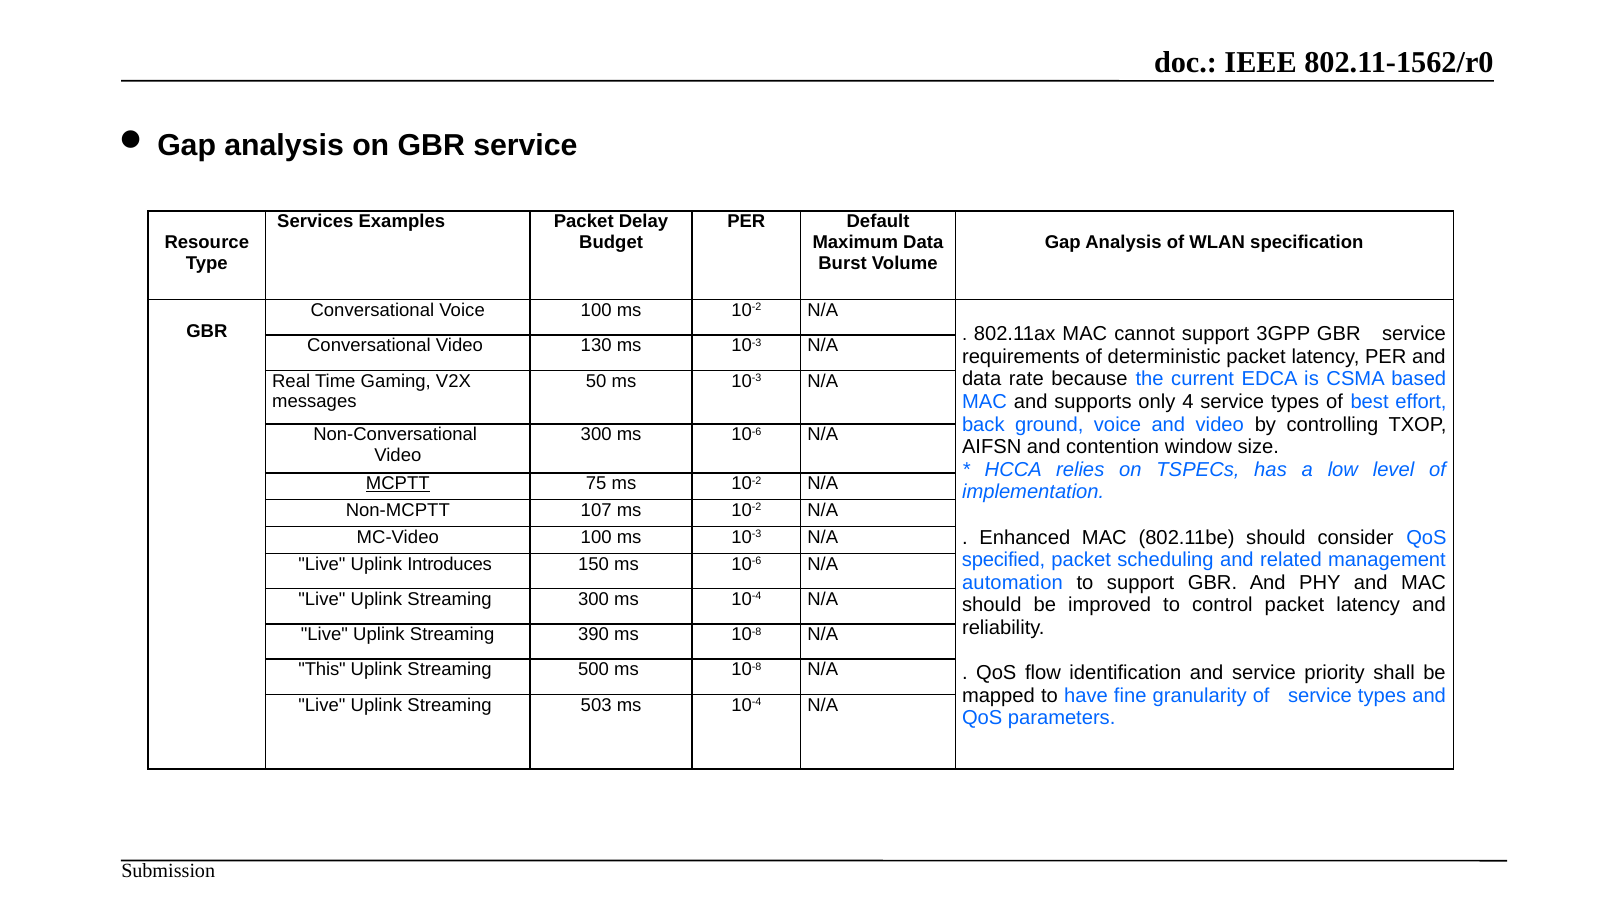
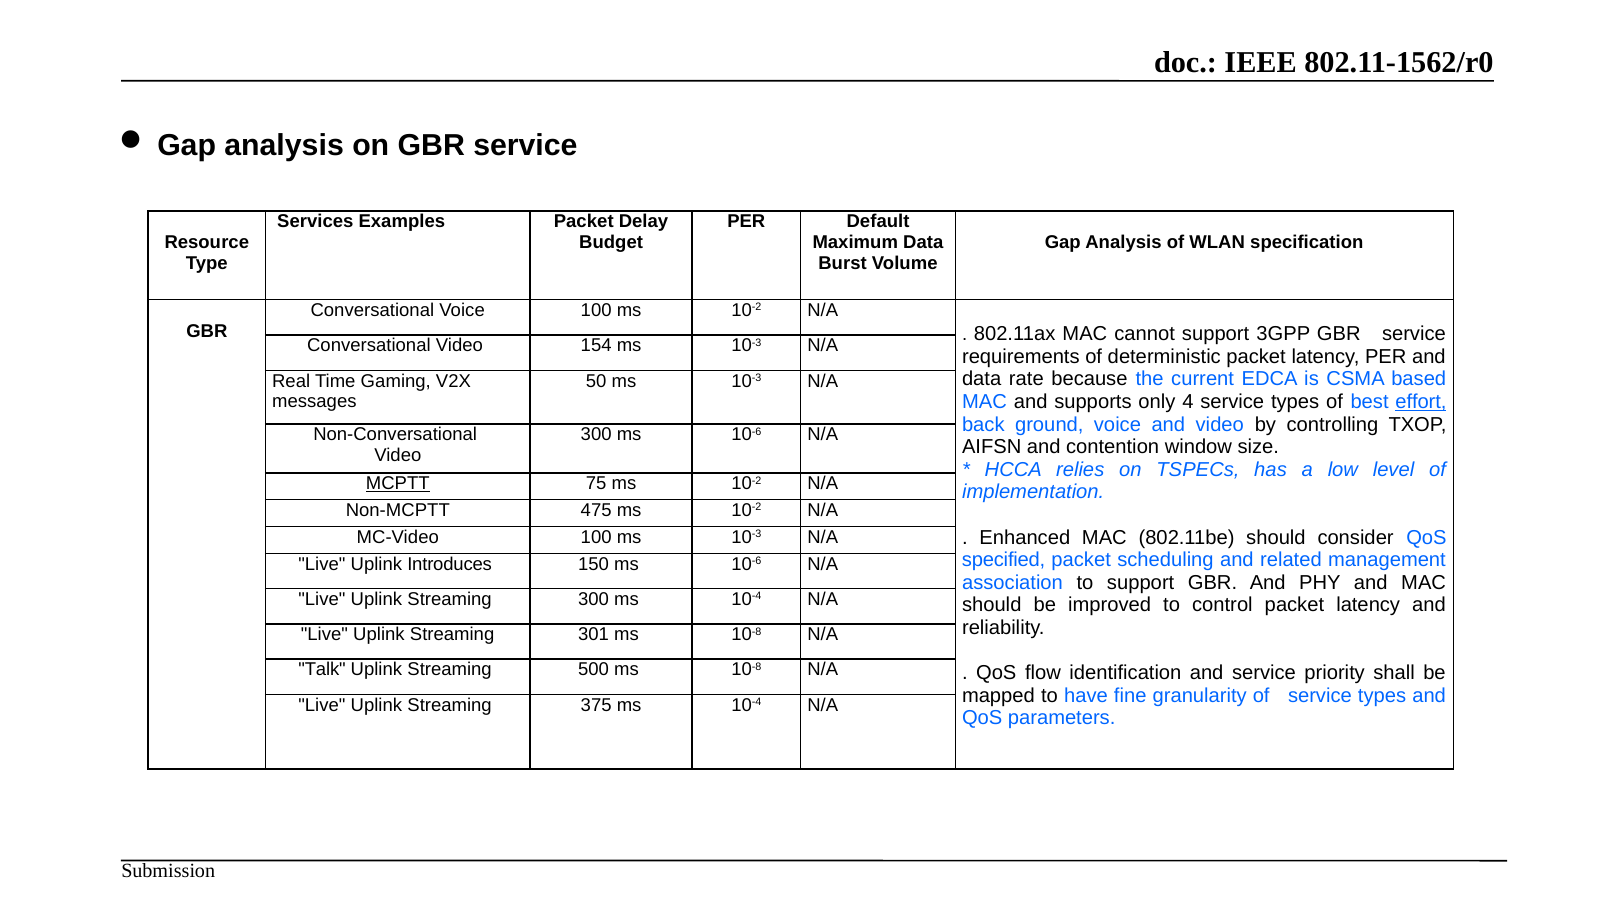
130: 130 -> 154 (596, 346)
effort underline: none -> present (1421, 402)
107: 107 -> 475 (596, 511)
automation: automation -> association (1013, 583)
390: 390 -> 301 (594, 635)
This: This -> Talk (322, 670)
503: 503 -> 375 (596, 705)
